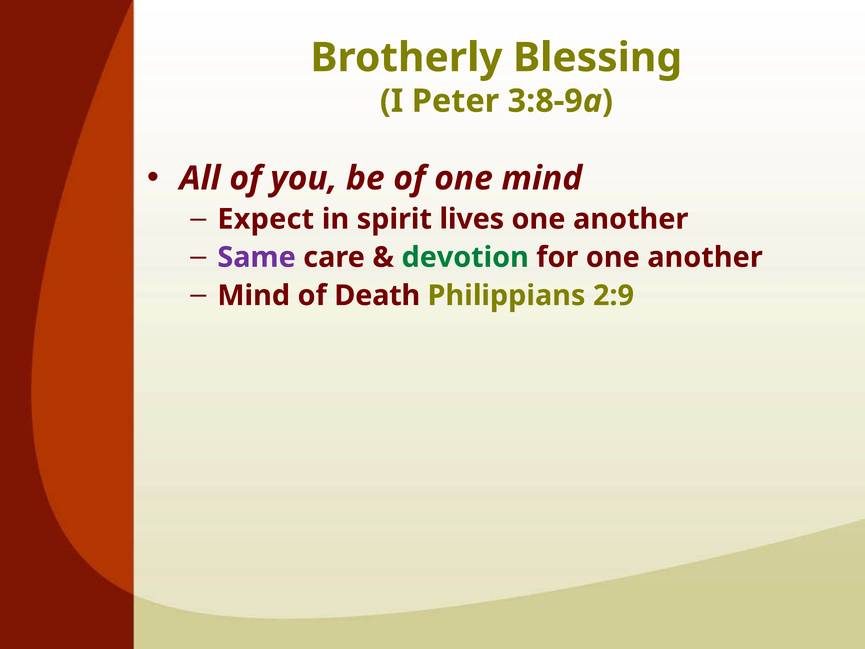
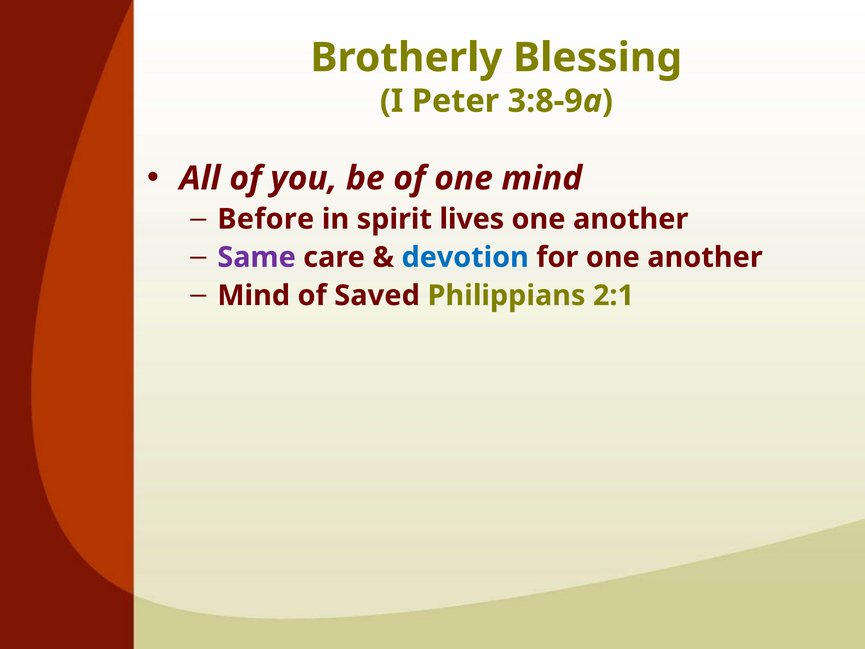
Expect: Expect -> Before (266, 219)
devotion colour: green -> blue (465, 257)
Death: Death -> Saved (377, 295)
2:9: 2:9 -> 2:1 (614, 295)
